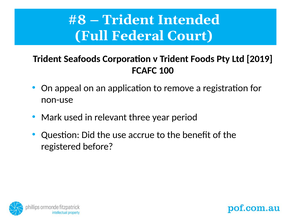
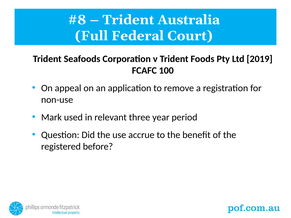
Intended: Intended -> Australia (189, 20)
